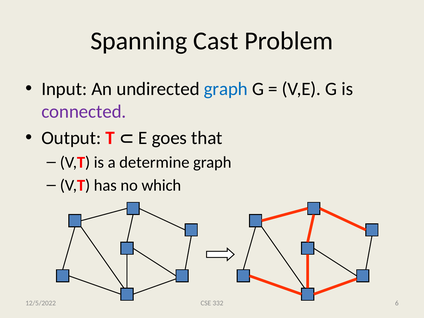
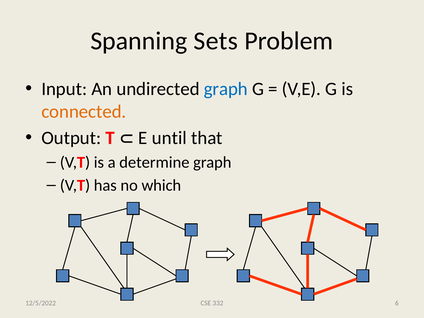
Cast: Cast -> Sets (216, 41)
connected colour: purple -> orange (84, 112)
goes: goes -> until (169, 138)
